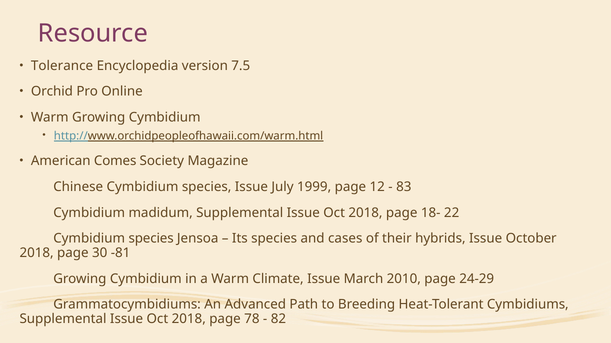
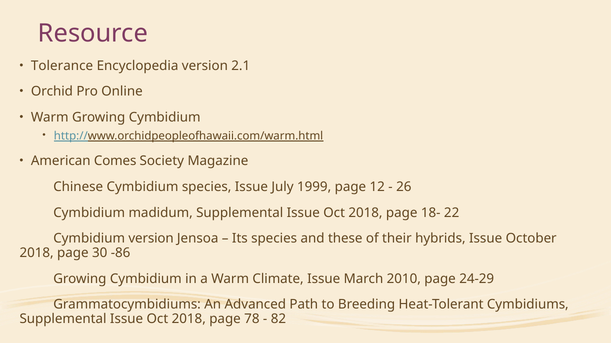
7.5: 7.5 -> 2.1 (241, 66)
83: 83 -> 26 (404, 187)
species: species -> version (151, 239)
cases: cases -> these (345, 239)
-81: -81 -> -86 (121, 253)
